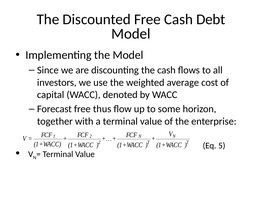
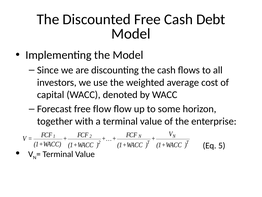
free thus: thus -> flow (102, 109)
